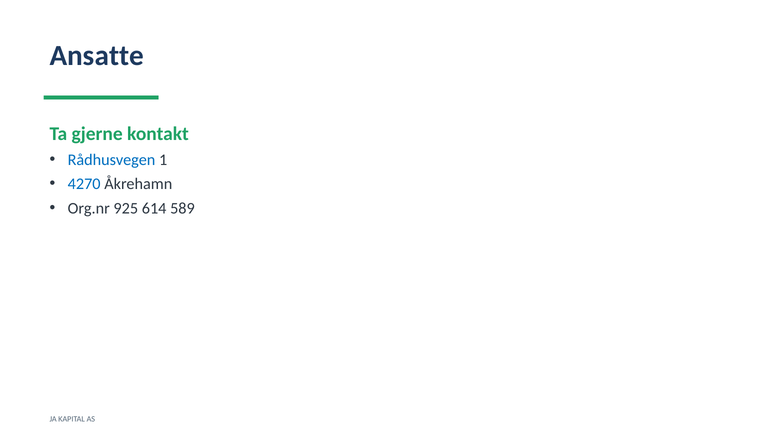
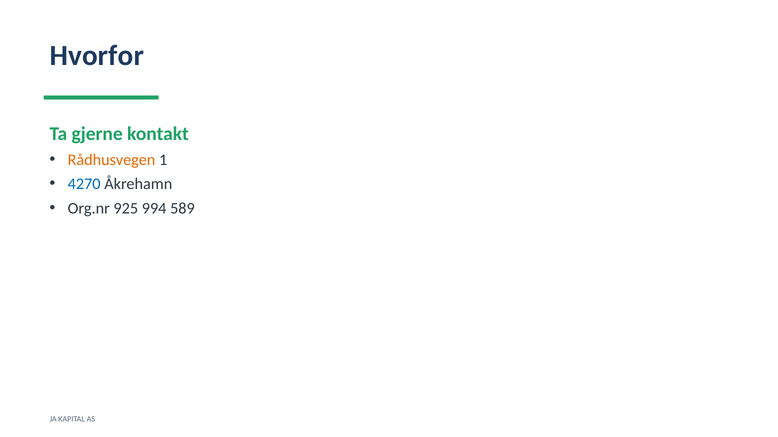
Ansatte: Ansatte -> Hvorfor (97, 56)
Rådhusvegen colour: blue -> orange (112, 160)
614: 614 -> 994 (154, 209)
